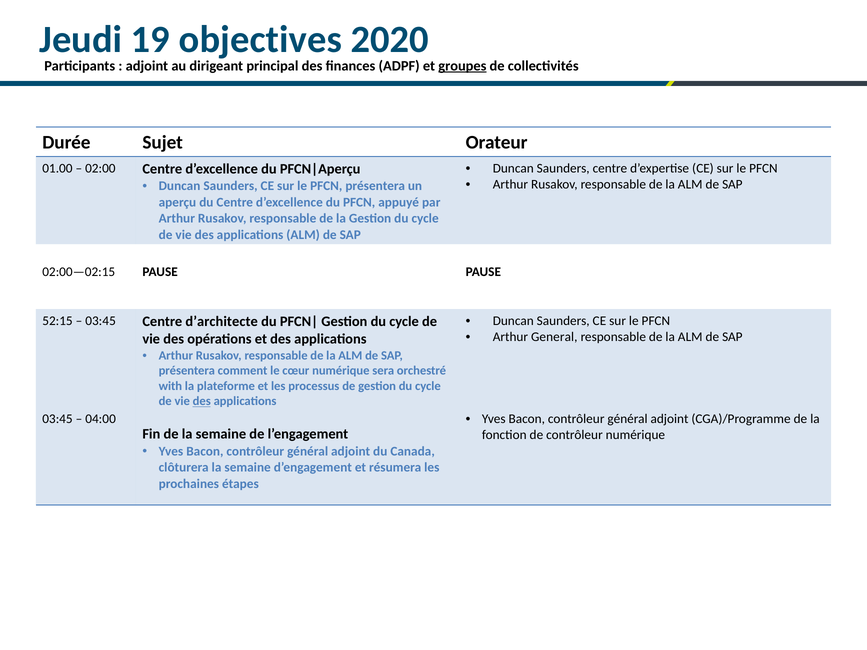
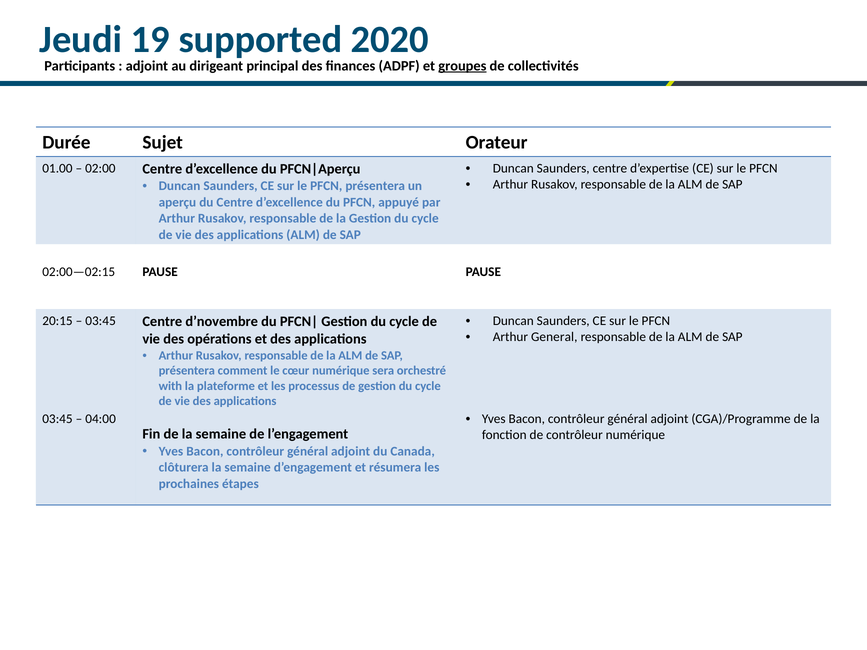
objectives: objectives -> supported (260, 40)
52:15: 52:15 -> 20:15 (58, 321)
d’architecte: d’architecte -> d’novembre (222, 321)
des underline: present -> none (202, 401)
